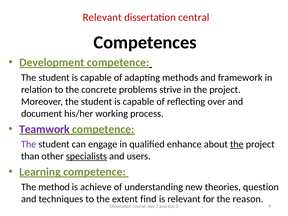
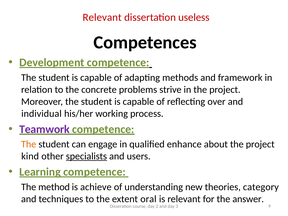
central: central -> useless (194, 17)
document: document -> individual (41, 114)
The colour: purple -> orange (29, 144)
the underline: present -> none (237, 144)
than: than -> kind (30, 156)
question: question -> category (261, 187)
find: find -> oral (148, 199)
reason: reason -> answer (248, 199)
